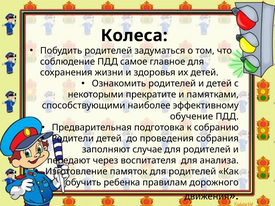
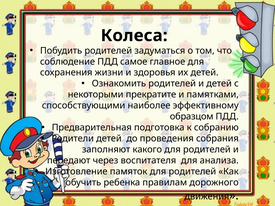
обучение: обучение -> образцом (192, 117)
случае: случае -> какого (147, 150)
